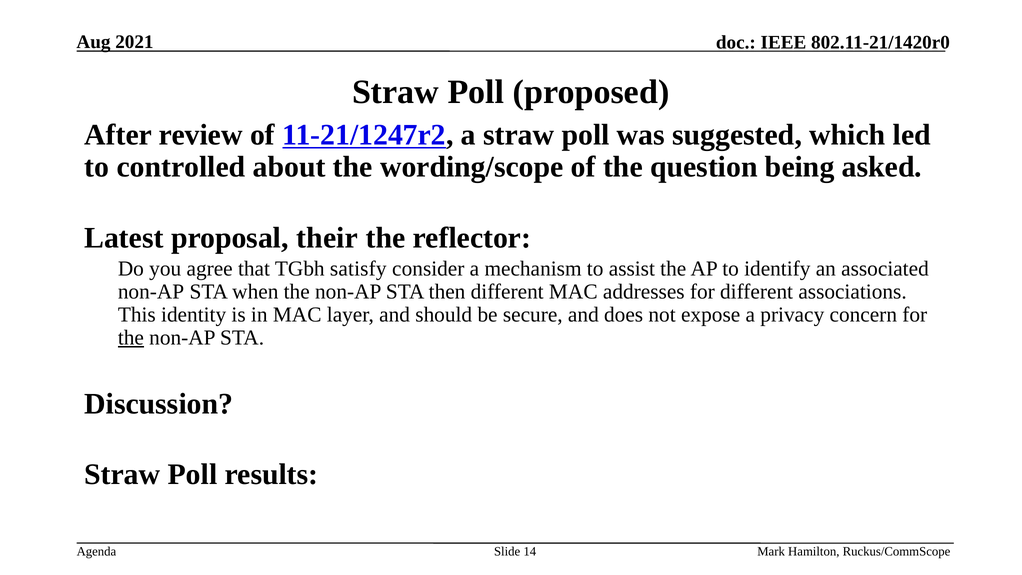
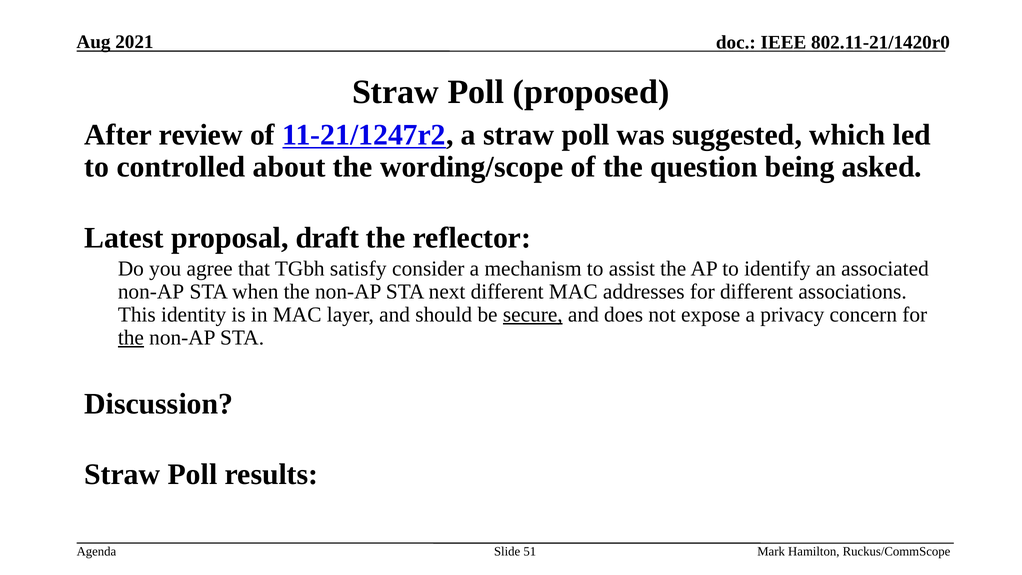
their: their -> draft (327, 238)
then: then -> next (447, 292)
secure underline: none -> present (533, 315)
14: 14 -> 51 (530, 551)
